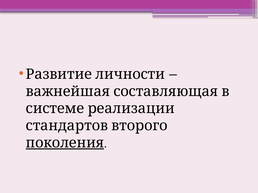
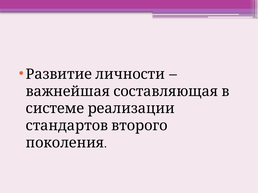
поколения underline: present -> none (65, 143)
